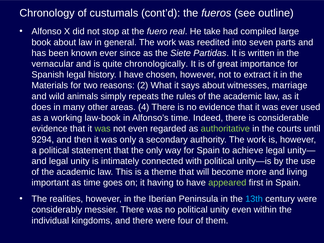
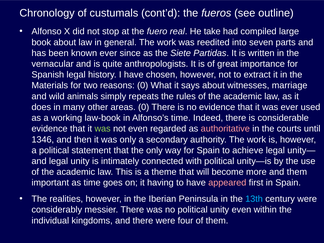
chronologically: chronologically -> anthropologists (156, 64)
reasons 2: 2 -> 0 (143, 86)
areas 4: 4 -> 0 (144, 107)
authoritative colour: light green -> pink (225, 129)
9294: 9294 -> 1346 (43, 140)
and living: living -> them (297, 172)
appeared colour: light green -> pink (227, 183)
